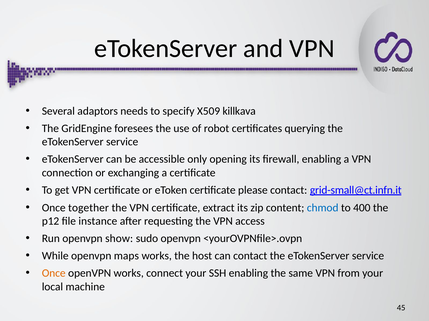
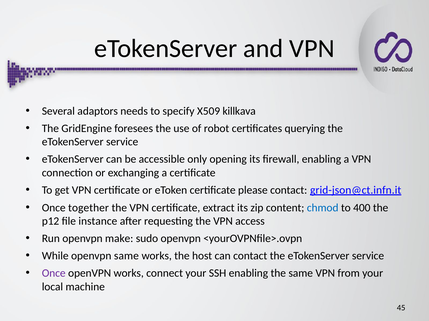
grid-small@ct.infn.it: grid-small@ct.infn.it -> grid-json@ct.infn.it (356, 191)
show: show -> make (119, 239)
openvpn maps: maps -> same (126, 256)
Once colour: orange -> purple (54, 274)
